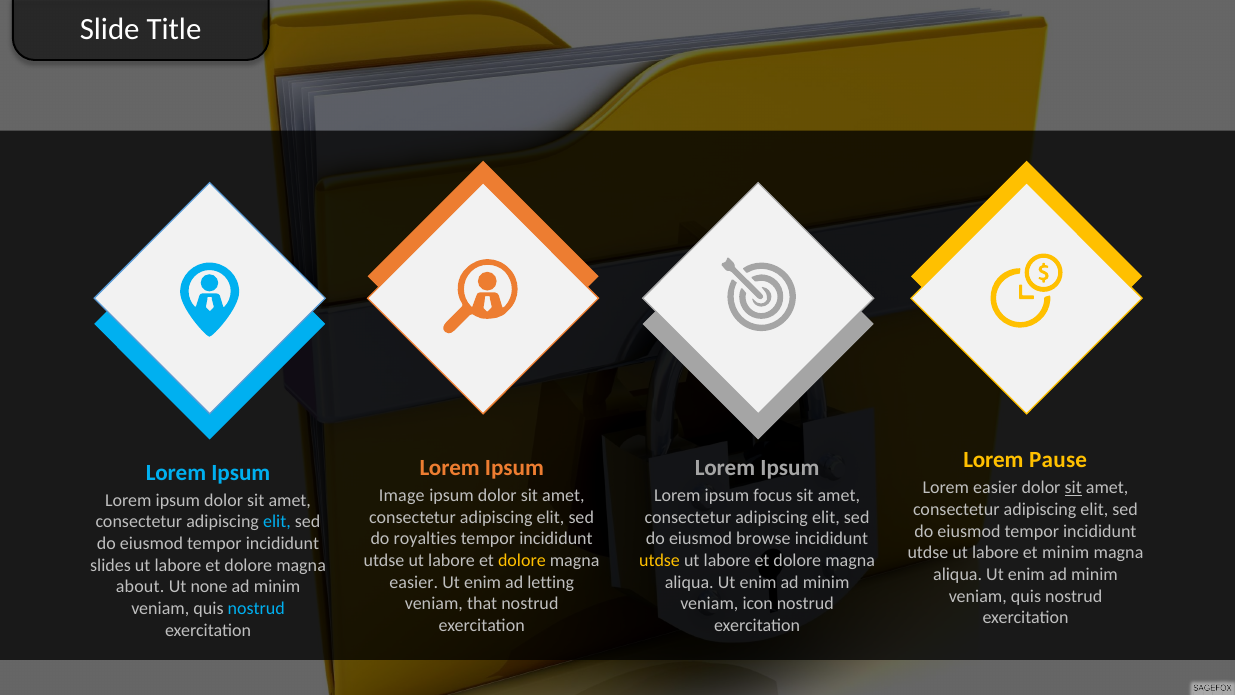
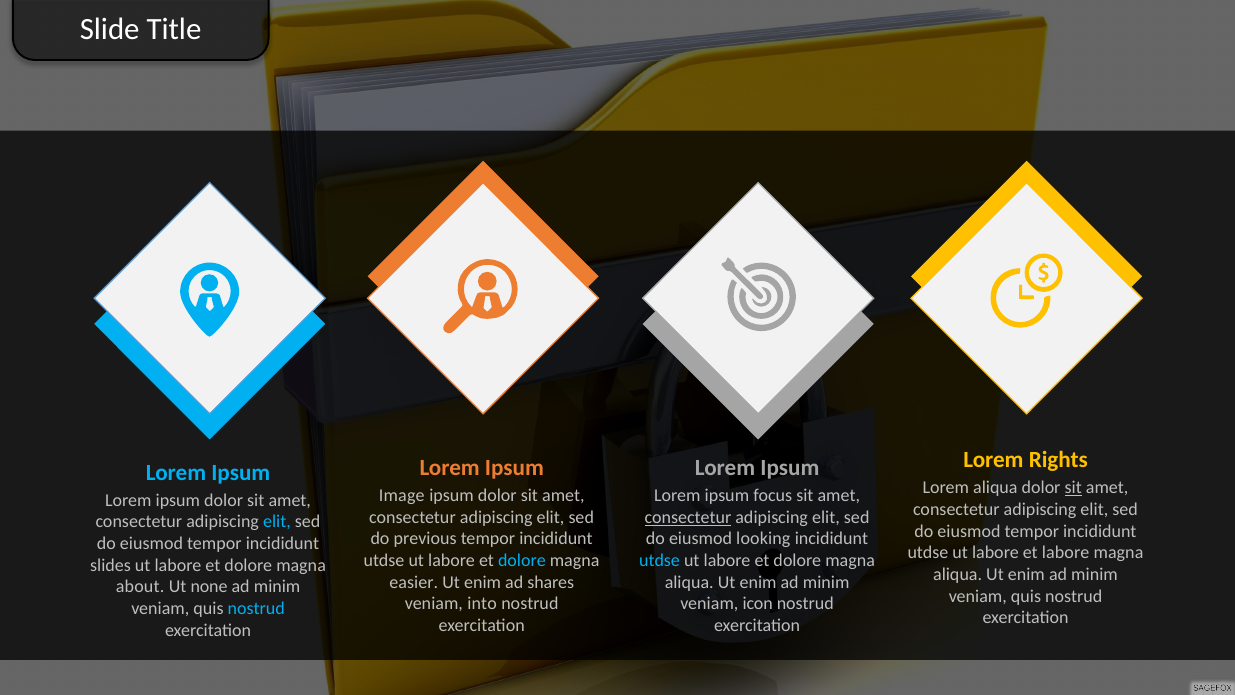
Pause: Pause -> Rights (1058, 460)
Lorem easier: easier -> aliqua (995, 488)
consectetur underline: none -> present (688, 517)
royalties: royalties -> previous (425, 539)
browse: browse -> looking (763, 539)
et minim: minim -> labore (1066, 553)
dolore colour: yellow -> light blue (522, 560)
utdse colour: yellow -> light blue (660, 560)
letting: letting -> shares (551, 582)
that: that -> into (482, 604)
